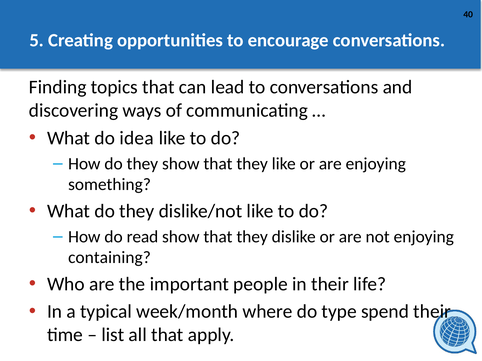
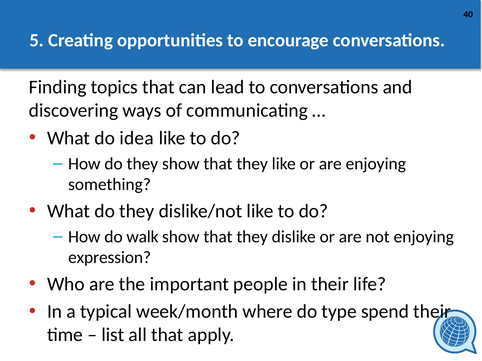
read: read -> walk (142, 237)
containing: containing -> expression (110, 258)
